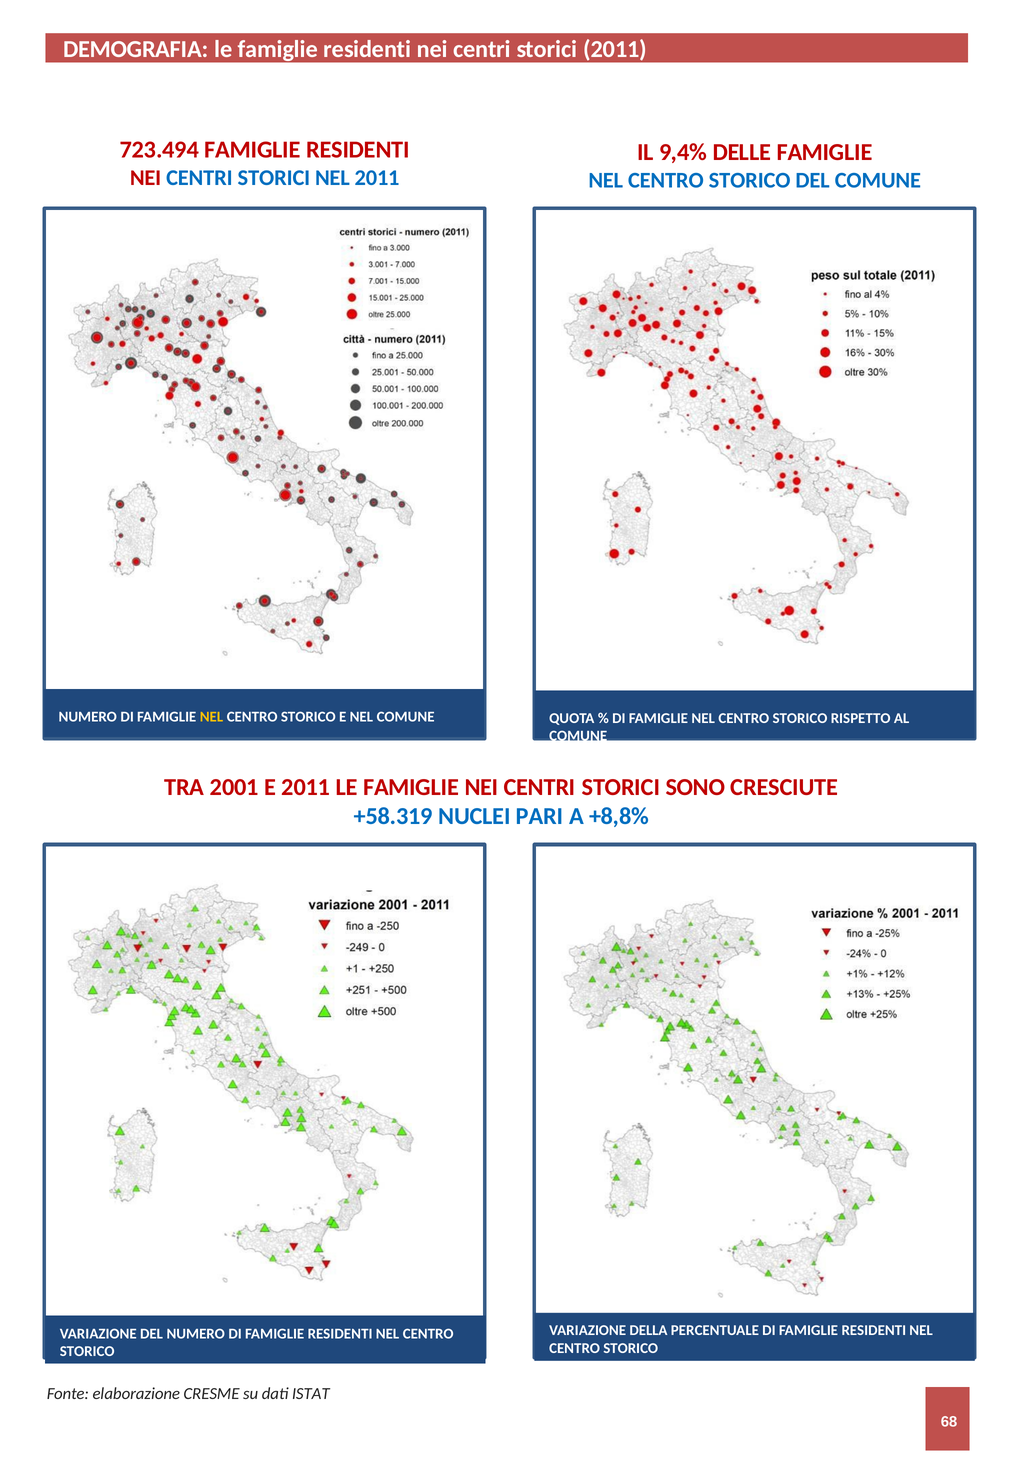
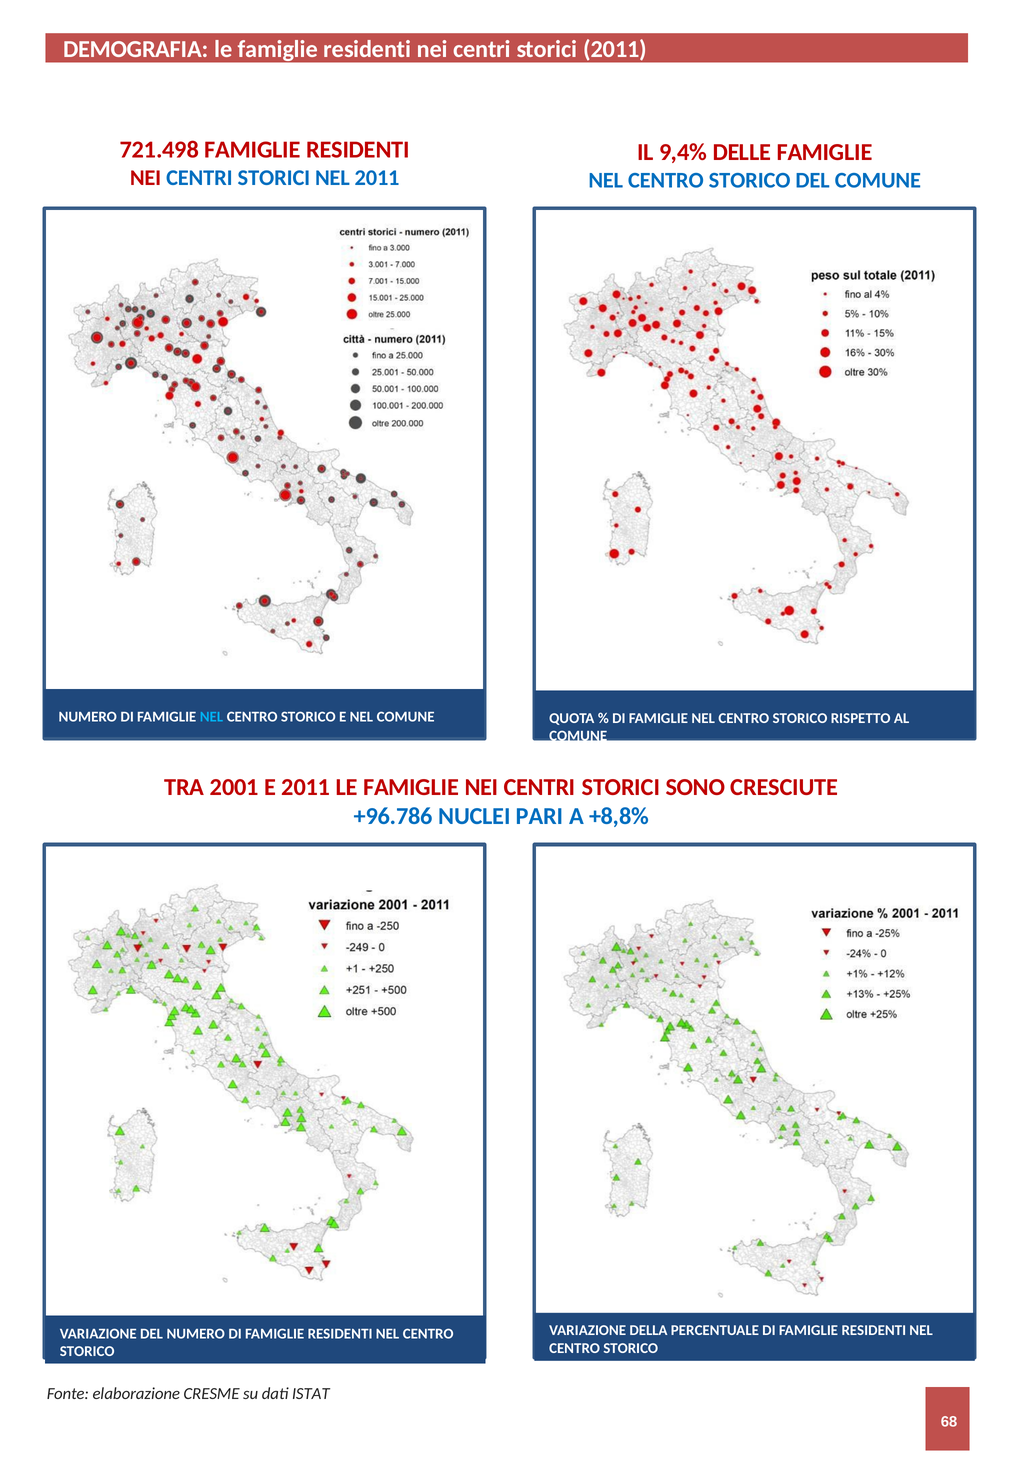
723.494: 723.494 -> 721.498 (159, 150)
NEL colour: yellow -> light blue (211, 717)
+58.319: +58.319 -> +96.786 (393, 816)
